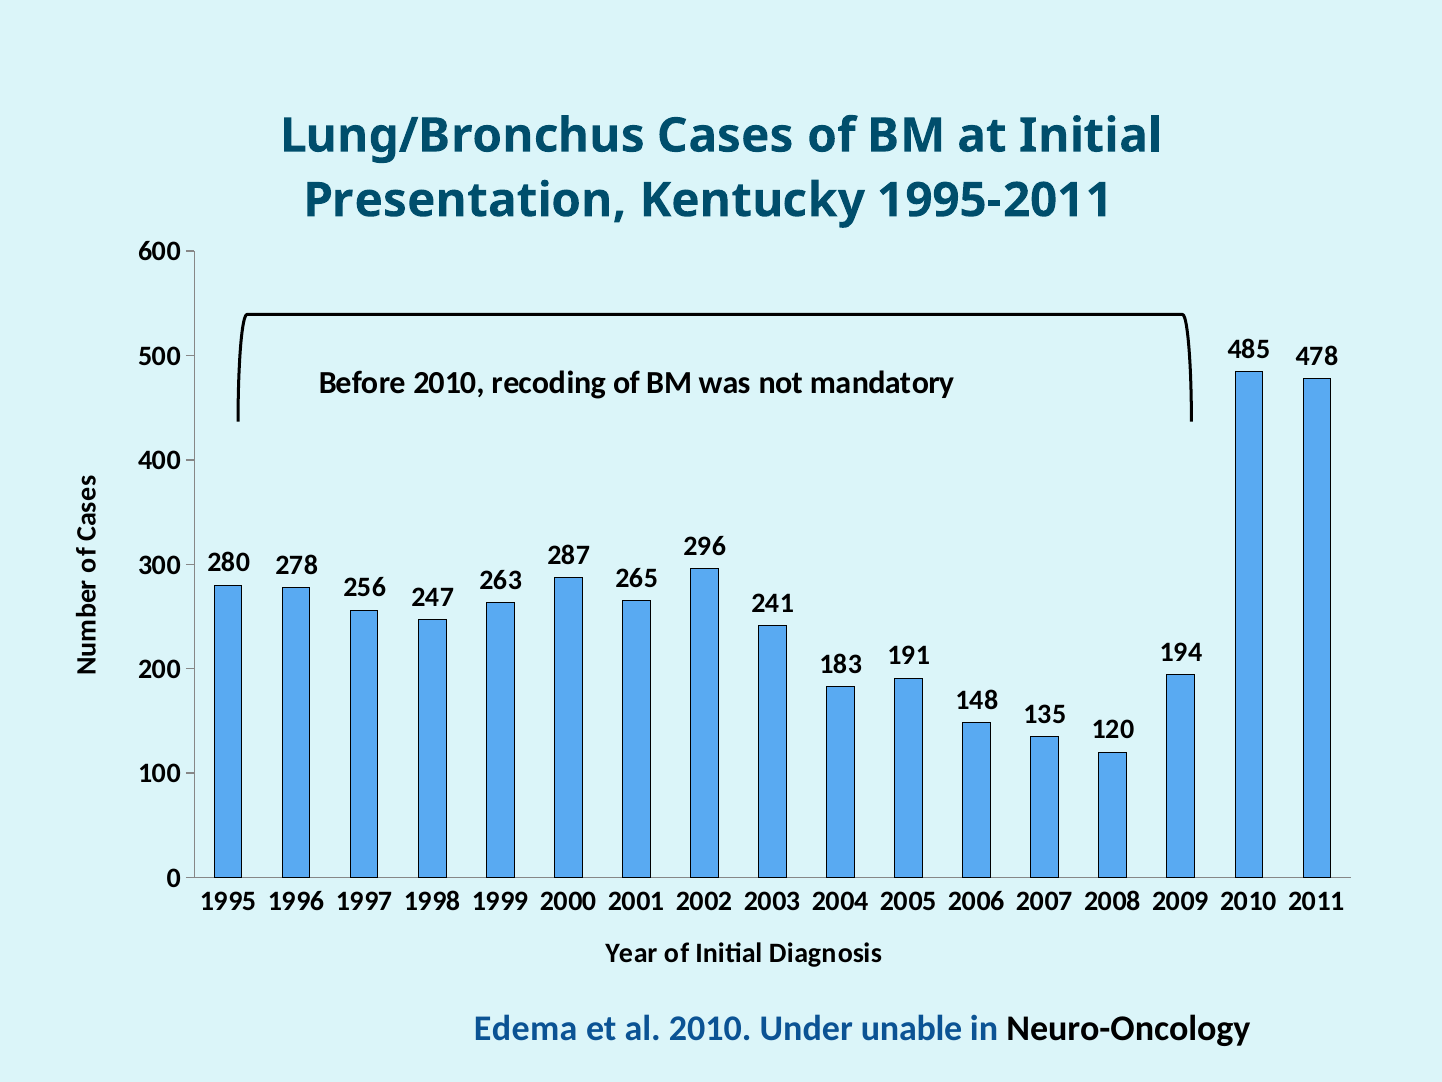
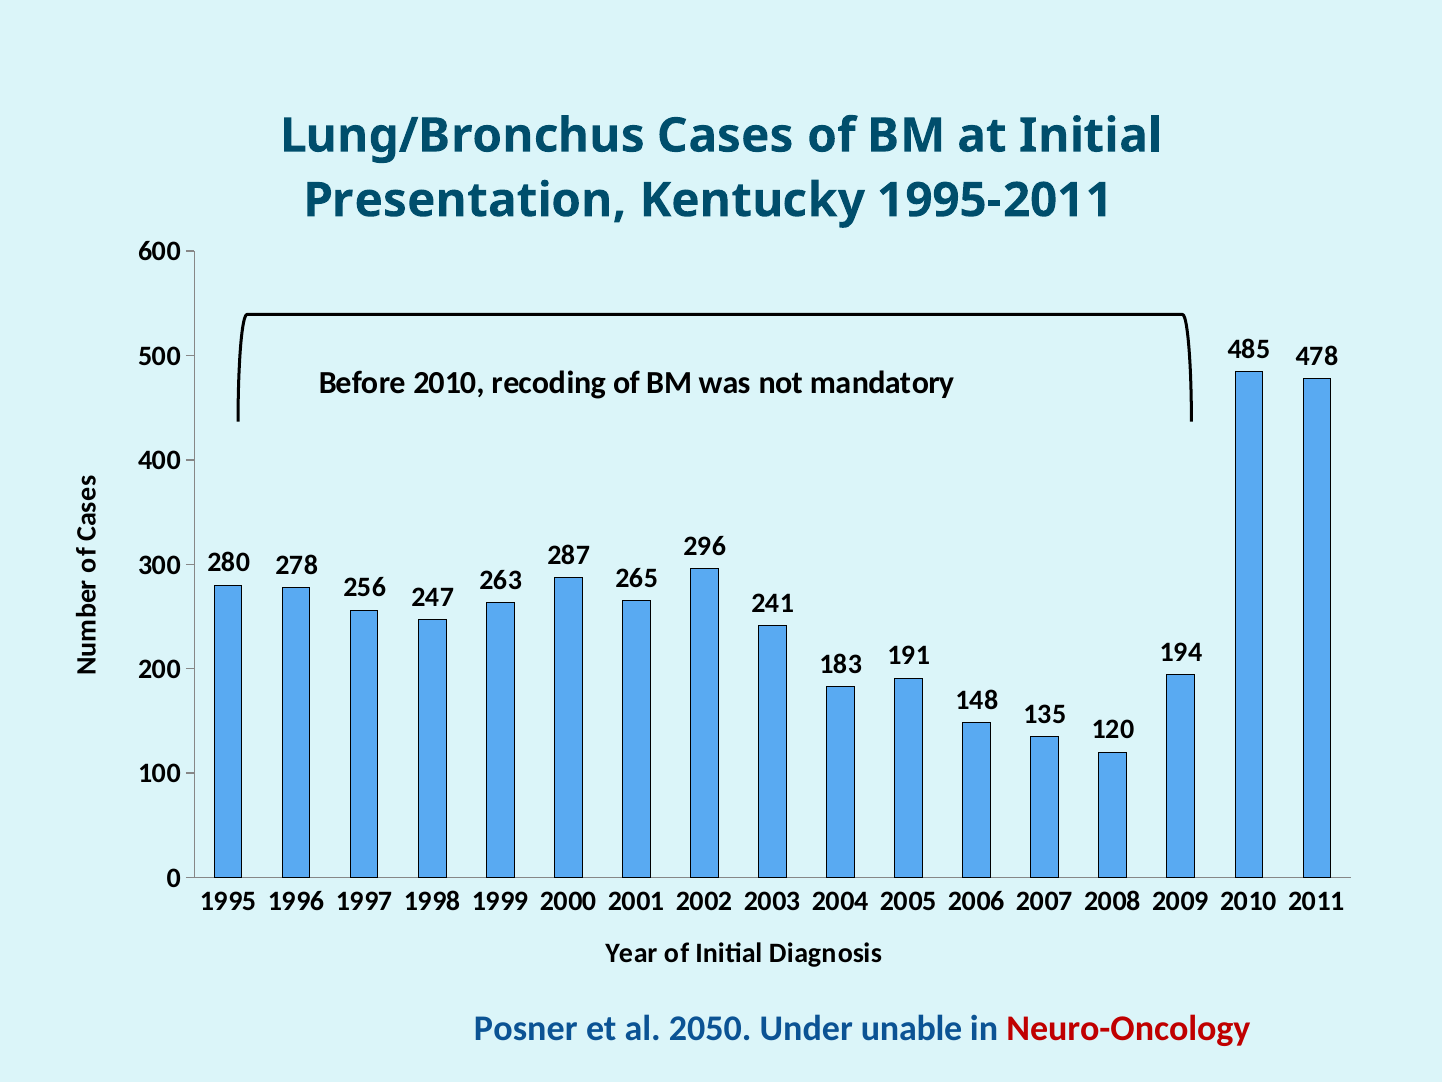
Edema: Edema -> Posner (526, 1029)
al 2010: 2010 -> 2050 (710, 1029)
Neuro-Oncology colour: black -> red (1128, 1029)
